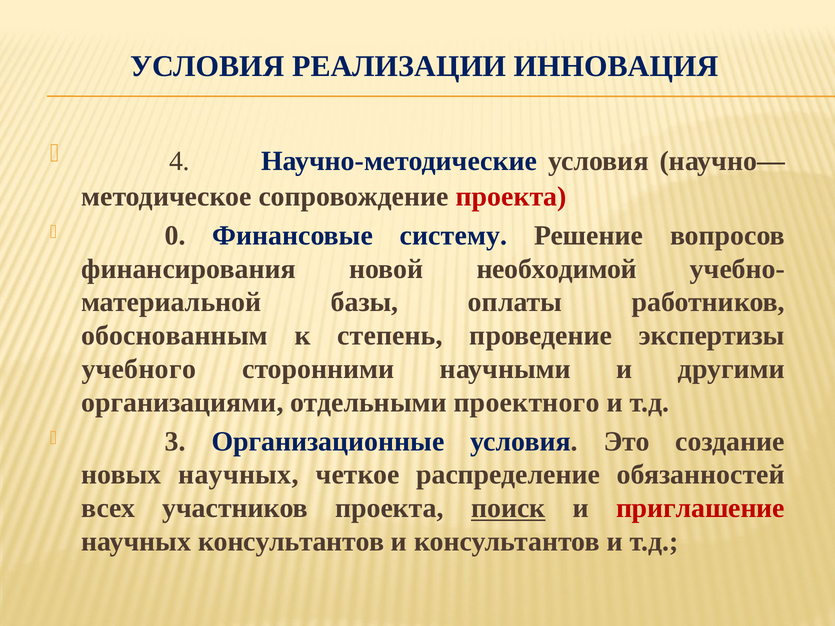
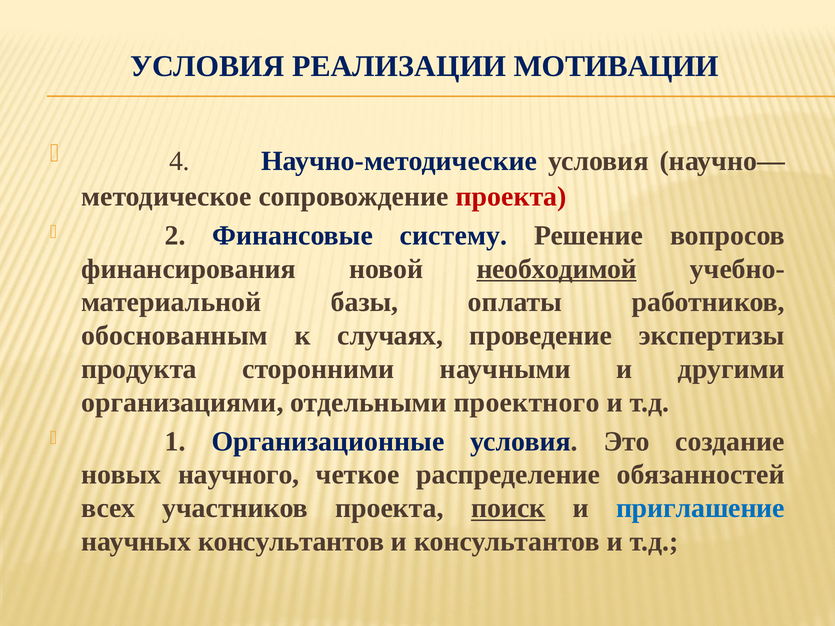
ИННОВАЦИЯ: ИННОВАЦИЯ -> МОТИВАЦИИ (616, 66)
0: 0 -> 2 (175, 236)
необходимой underline: none -> present (557, 269)
степень: степень -> случаях (390, 336)
учебного: учебного -> продукта (139, 369)
3: 3 -> 1 (175, 442)
новых научных: научных -> научного (239, 475)
приглашение colour: red -> blue (700, 508)
